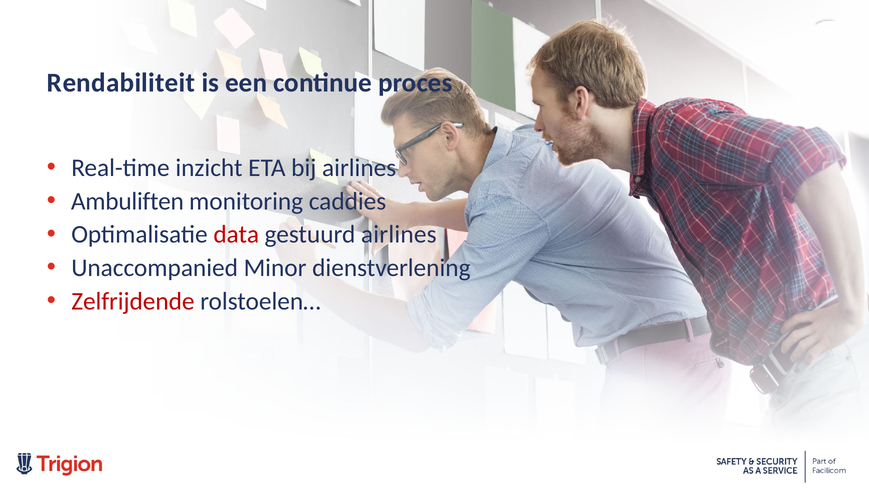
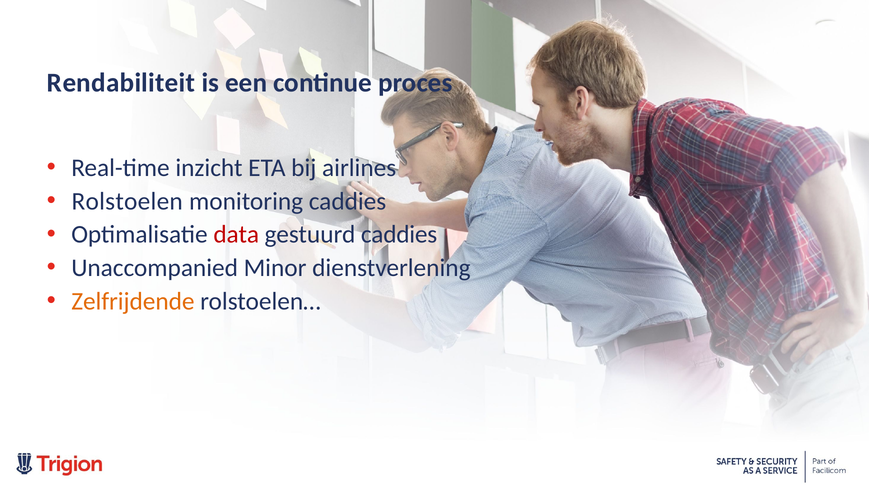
Ambuliften: Ambuliften -> Rolstoelen (127, 201)
gestuurd airlines: airlines -> caddies (399, 235)
Zelfrijdende colour: red -> orange (133, 301)
